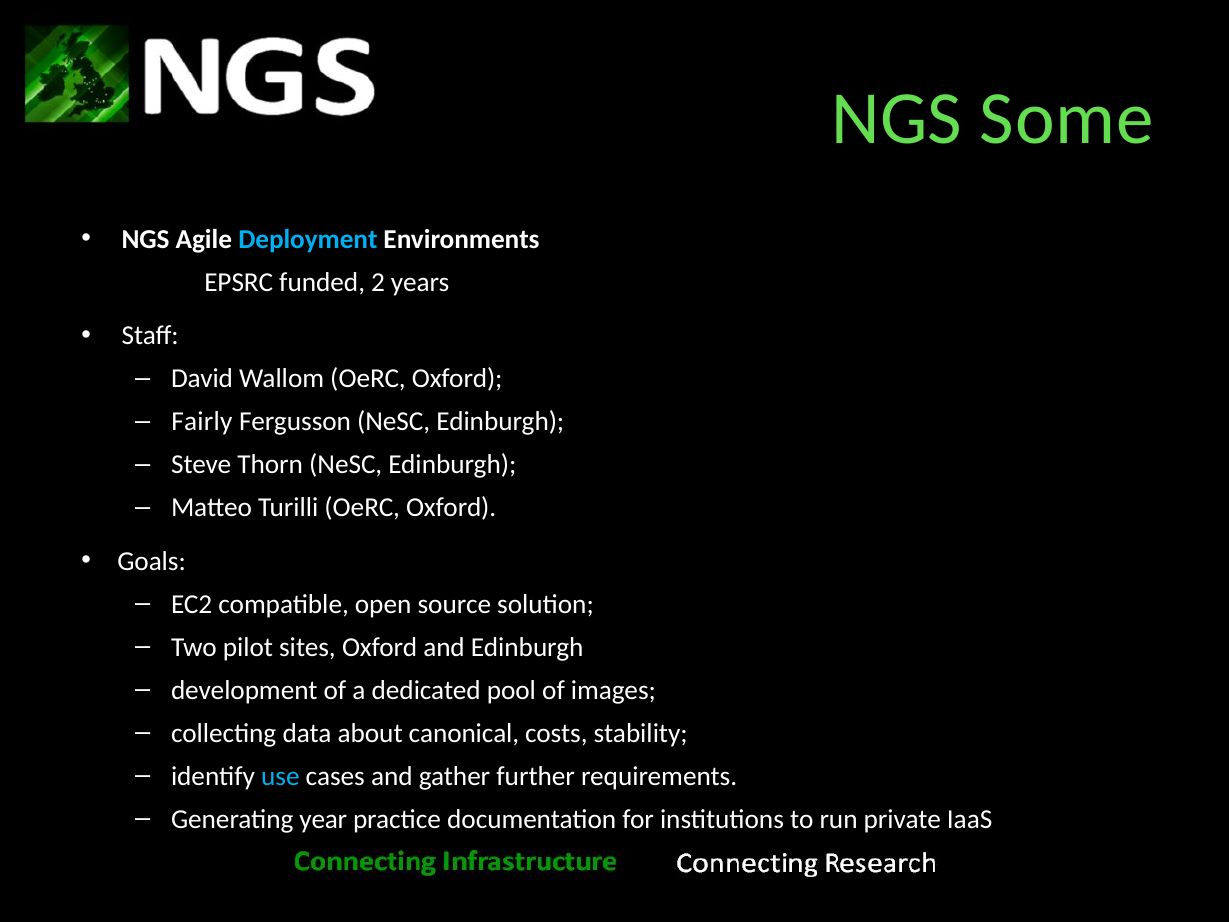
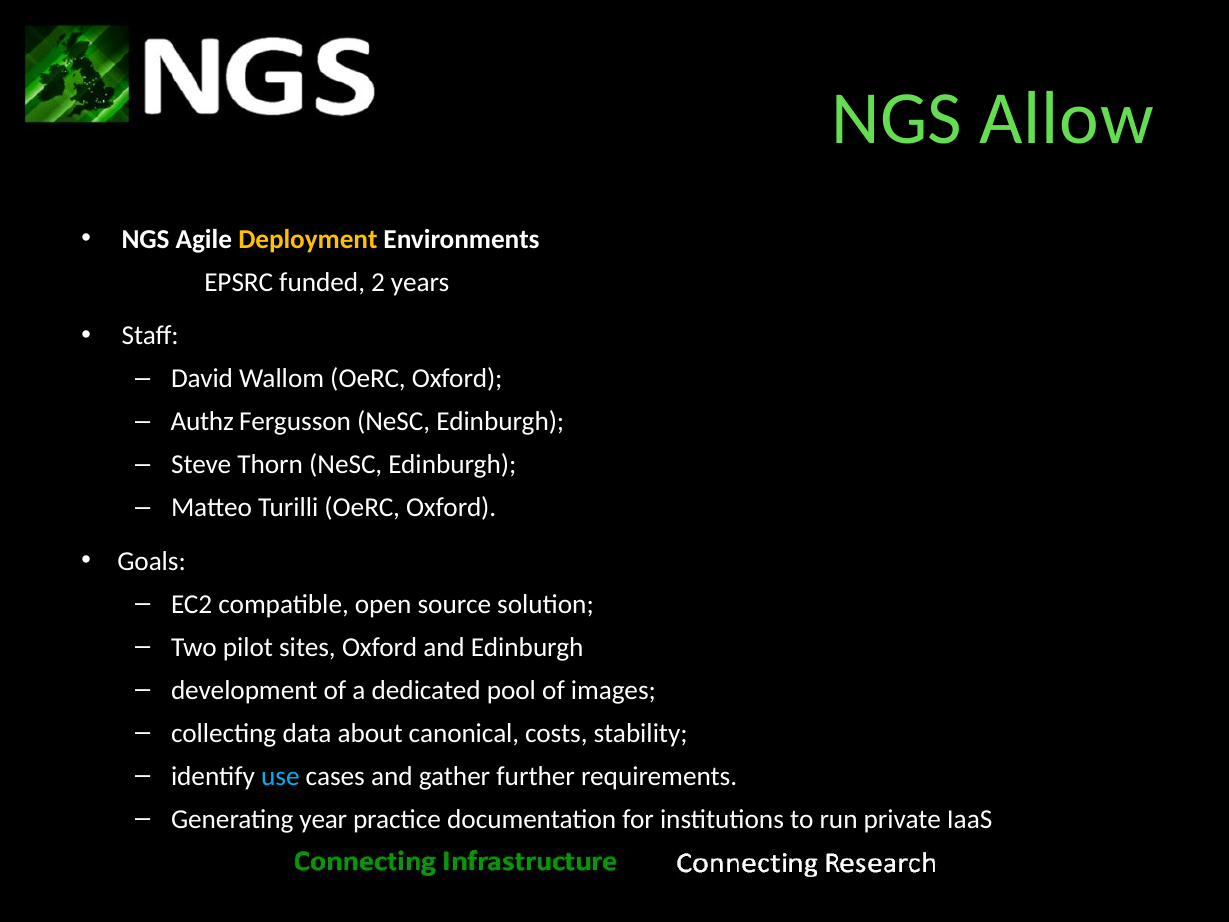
Some: Some -> Allow (1067, 119)
Deployment colour: light blue -> yellow (308, 240)
Fairly: Fairly -> Authz (202, 422)
